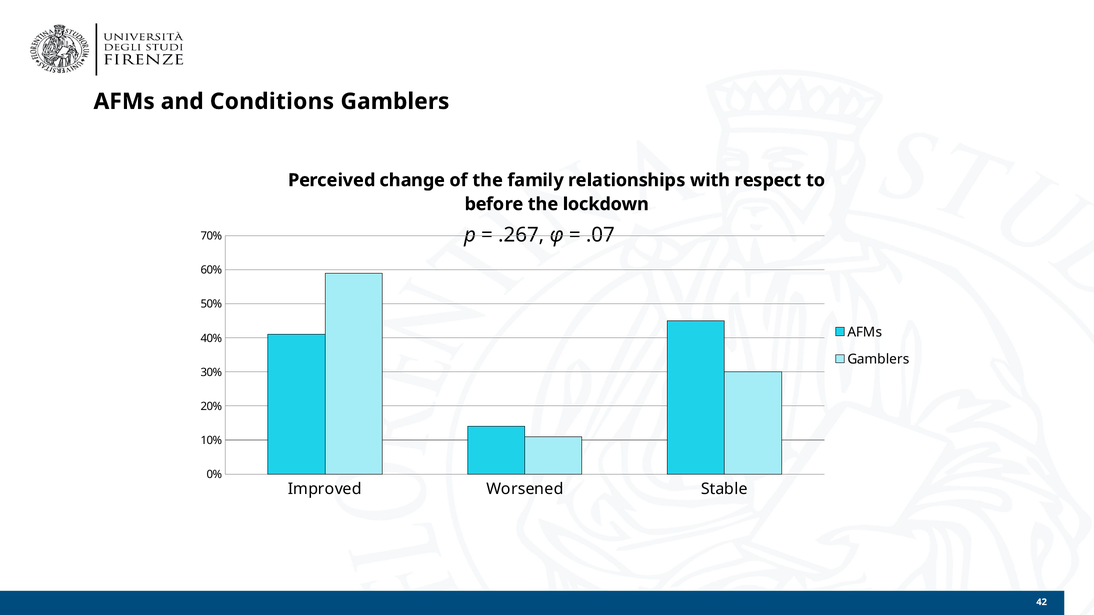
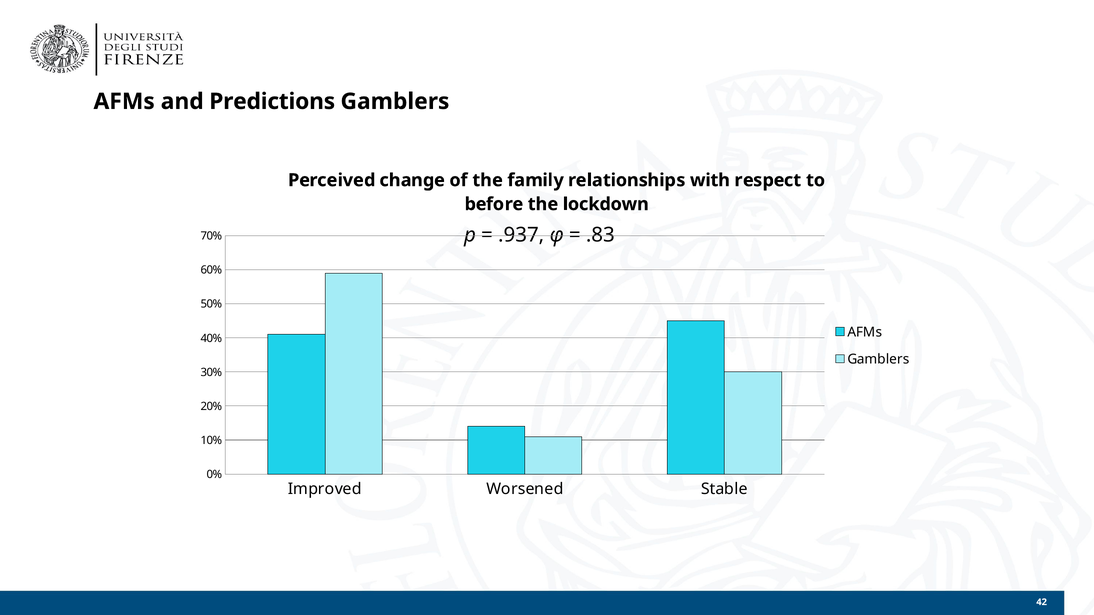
Conditions: Conditions -> Predictions (272, 102)
.267: .267 -> .937 (521, 235)
.07: .07 -> .83 (600, 235)
